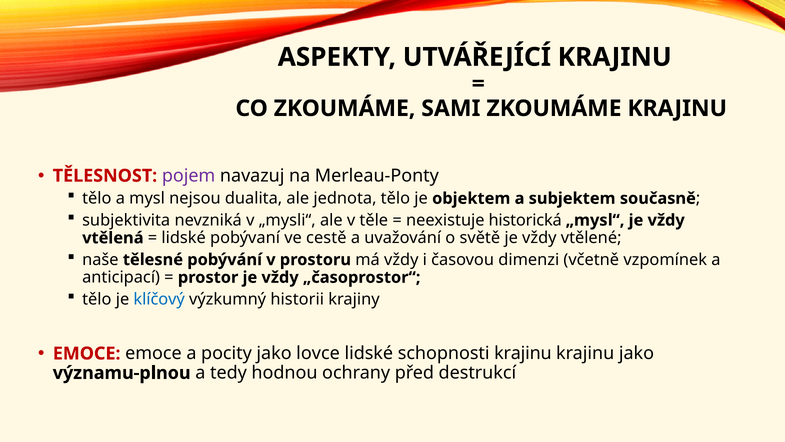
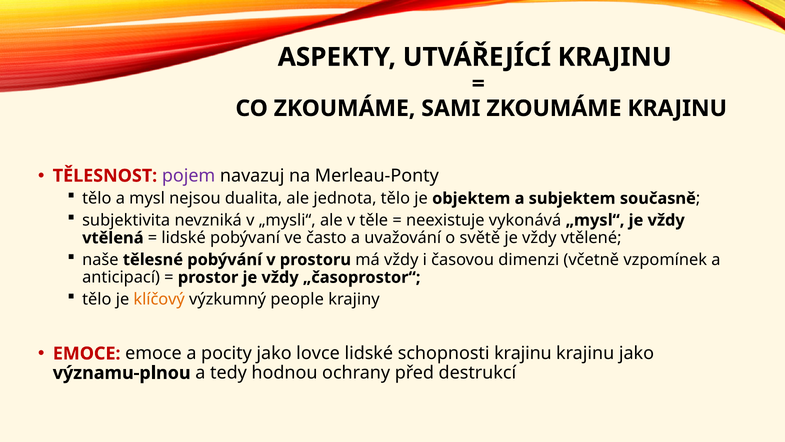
historická: historická -> vykonává (525, 220)
cestě: cestě -> často (326, 238)
klíčový colour: blue -> orange (159, 299)
historii: historii -> people (297, 299)
